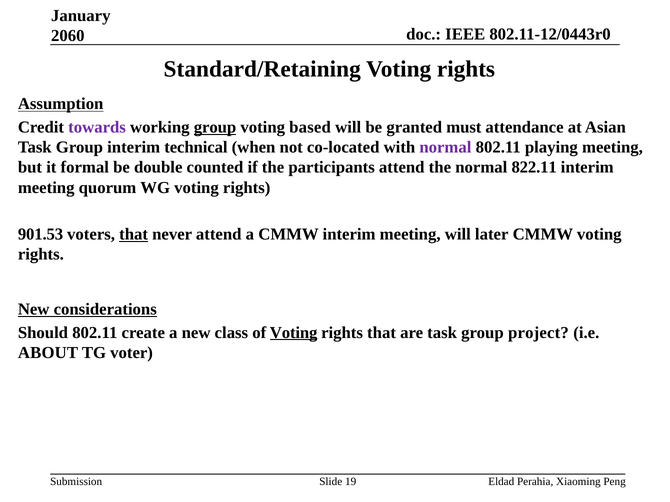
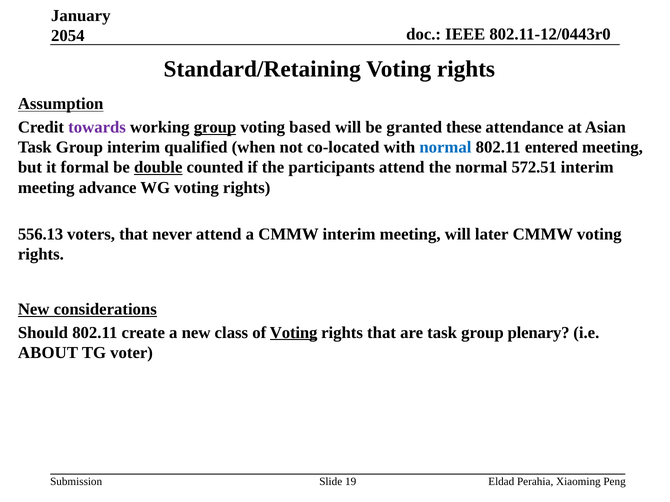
2060: 2060 -> 2054 (68, 36)
must: must -> these (464, 127)
technical: technical -> qualified (196, 147)
normal colour: purple -> blue (445, 147)
playing: playing -> entered (551, 147)
double underline: none -> present (158, 168)
822.11: 822.11 -> 572.51 (534, 168)
quorum: quorum -> advance (108, 188)
901.53: 901.53 -> 556.13 (41, 235)
that underline: present -> none (134, 235)
project: project -> plenary (539, 333)
